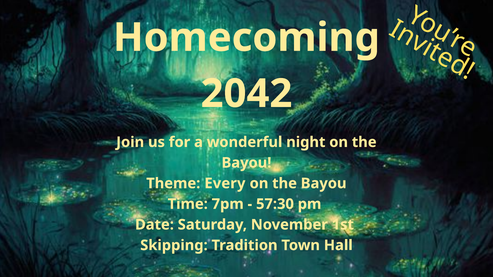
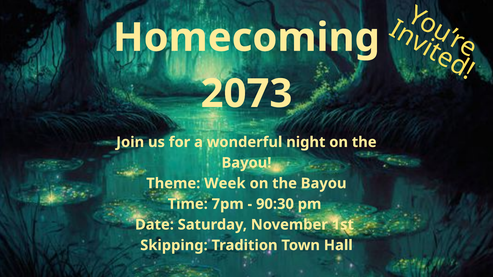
2042: 2042 -> 2073 (247, 94)
Every: Every -> Week (225, 184)
57:30: 57:30 -> 90:30 (275, 204)
